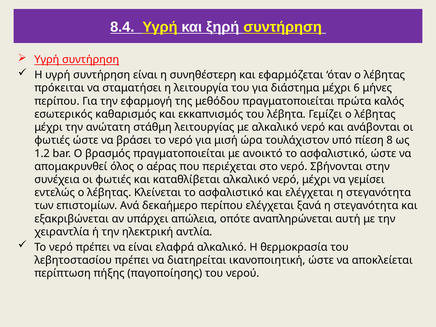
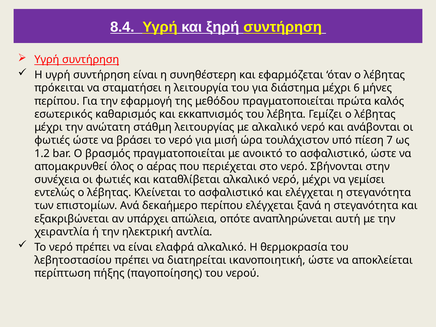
8: 8 -> 7 (390, 140)
